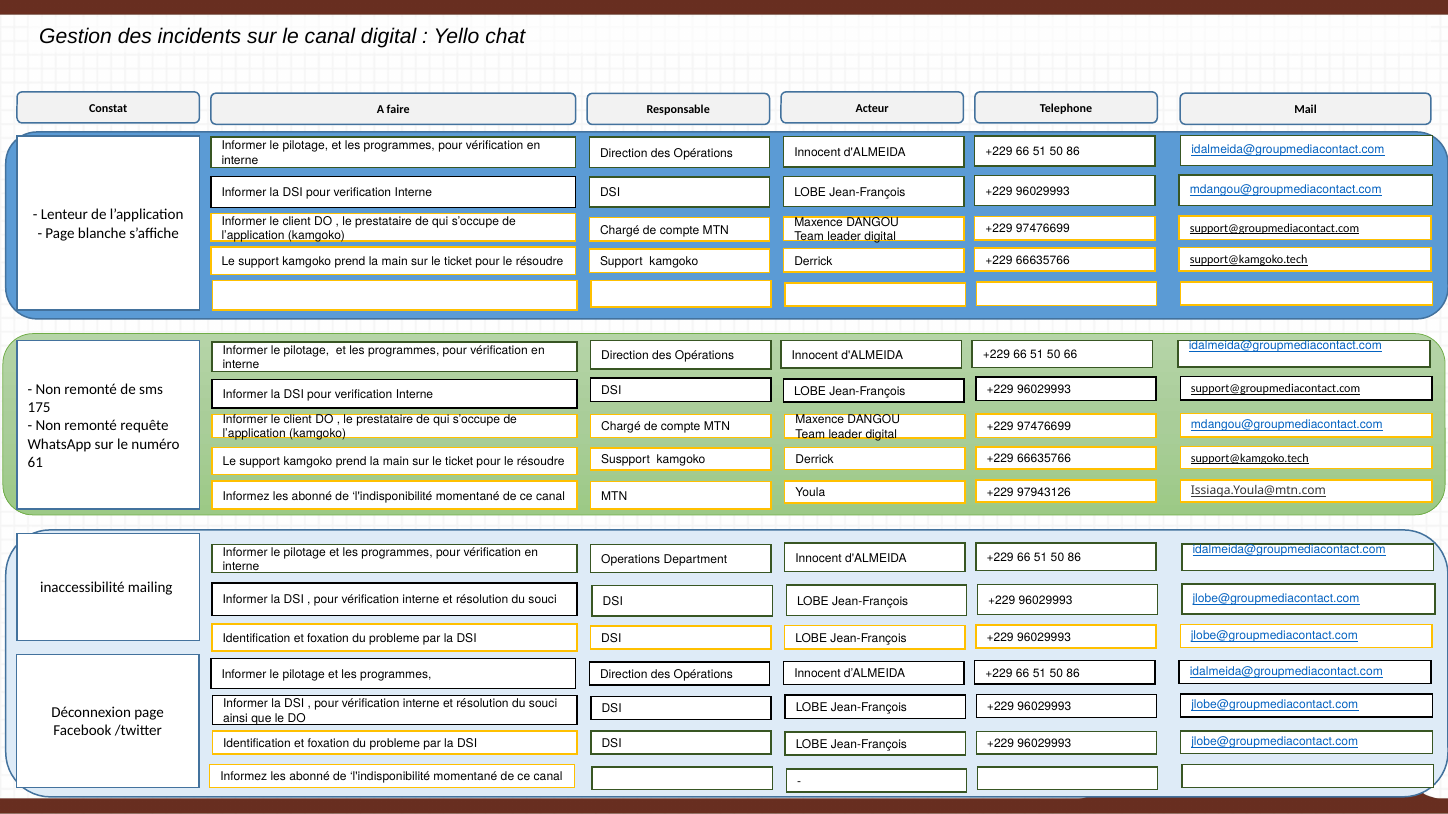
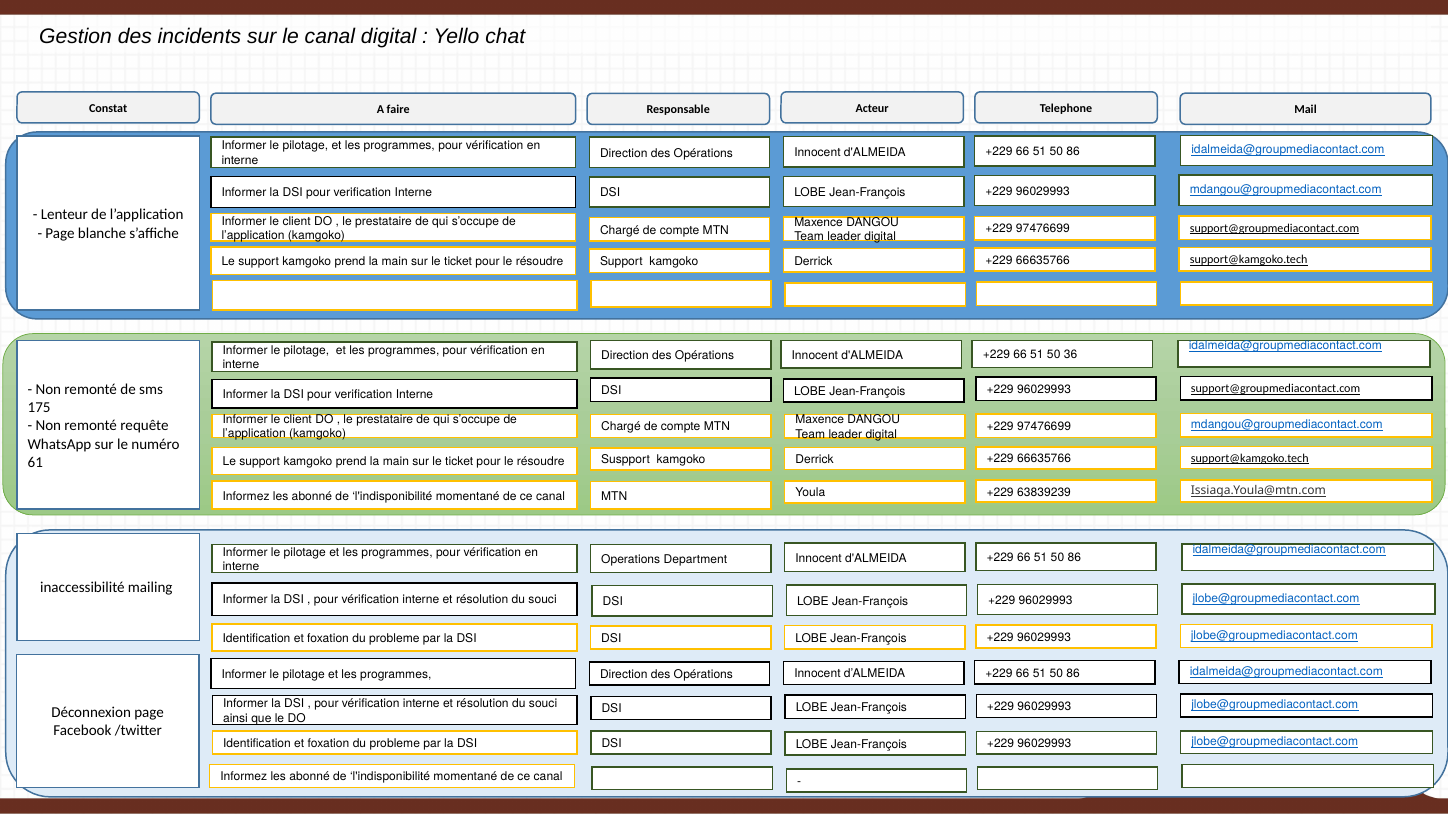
50 66: 66 -> 36 (1071, 355)
97943126: 97943126 -> 63839239 (1044, 492)
